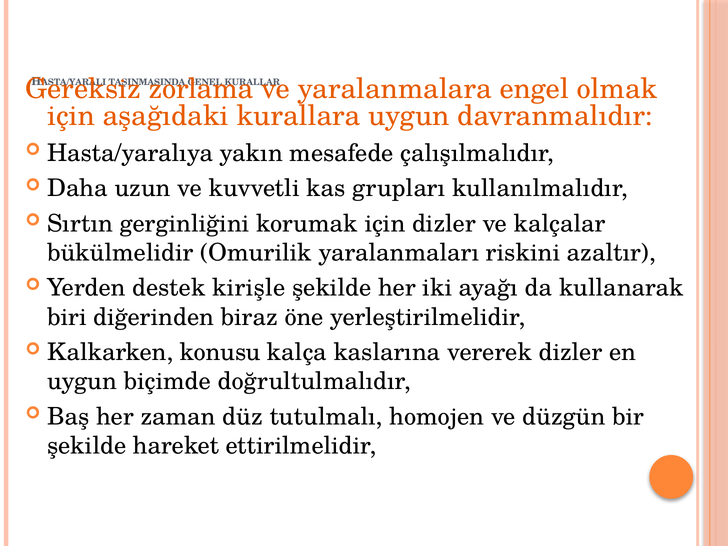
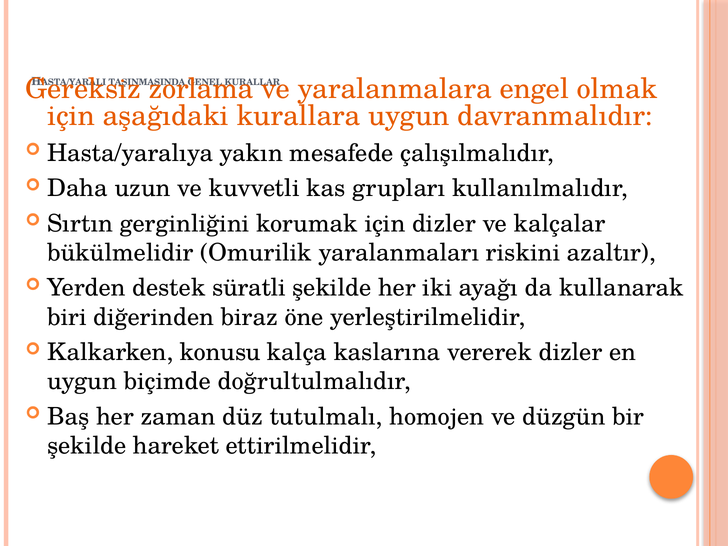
kirişle: kirişle -> süratli (249, 288)
